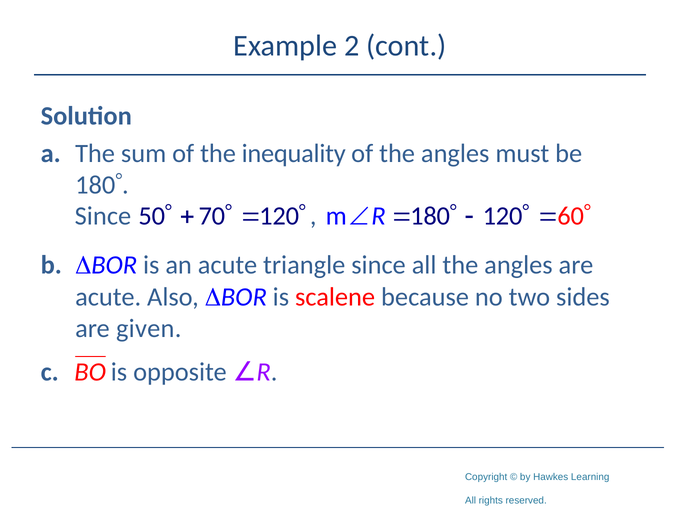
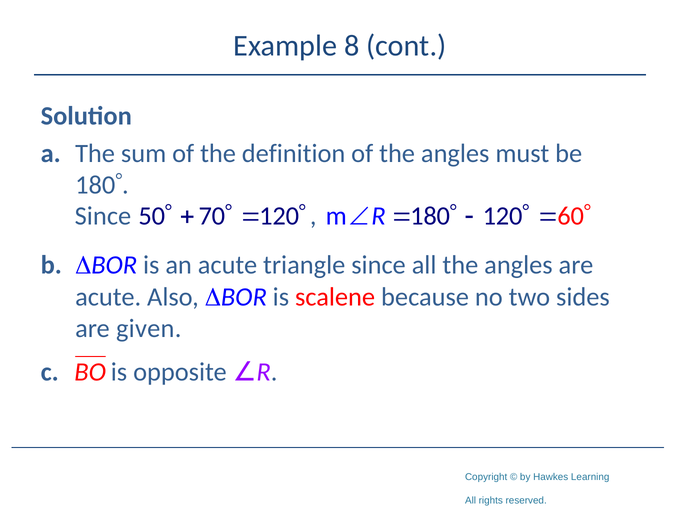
2: 2 -> 8 (352, 46)
inequality: inequality -> definition (294, 153)
